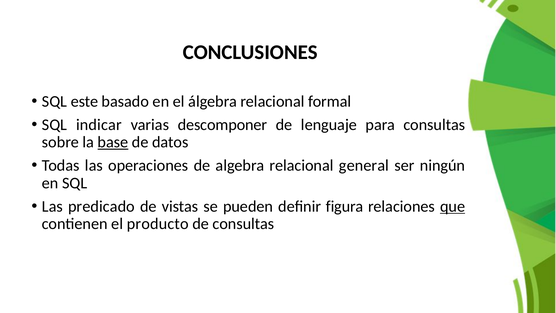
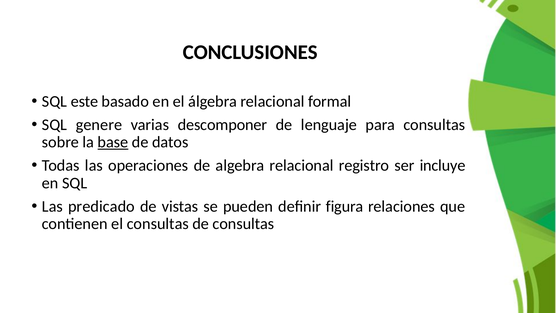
indicar: indicar -> genere (99, 125)
general: general -> registro (364, 165)
ningún: ningún -> incluye (443, 165)
que underline: present -> none (453, 206)
el producto: producto -> consultas (158, 224)
